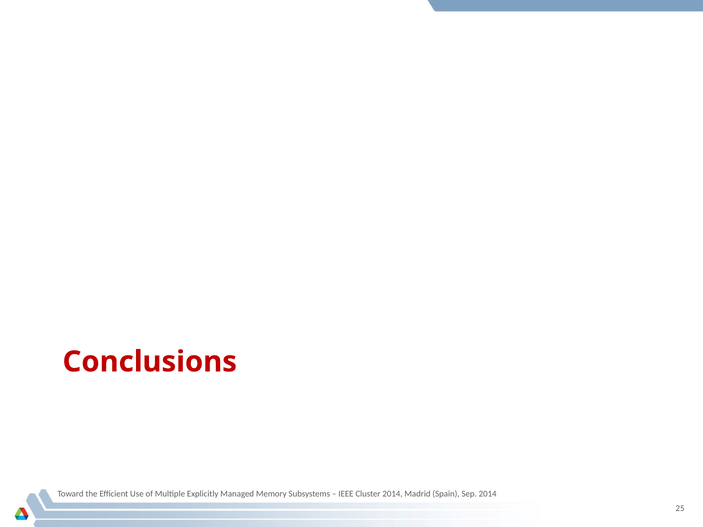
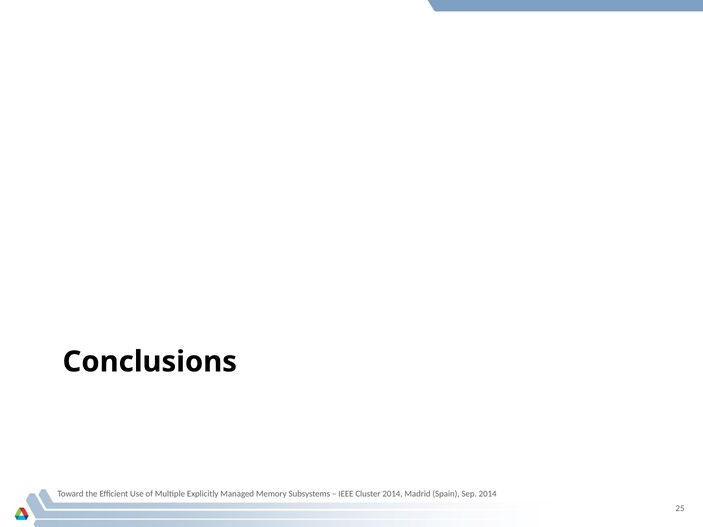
Conclusions colour: red -> black (150, 362)
